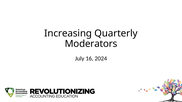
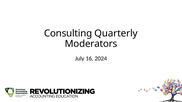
Increasing: Increasing -> Consulting (68, 33)
